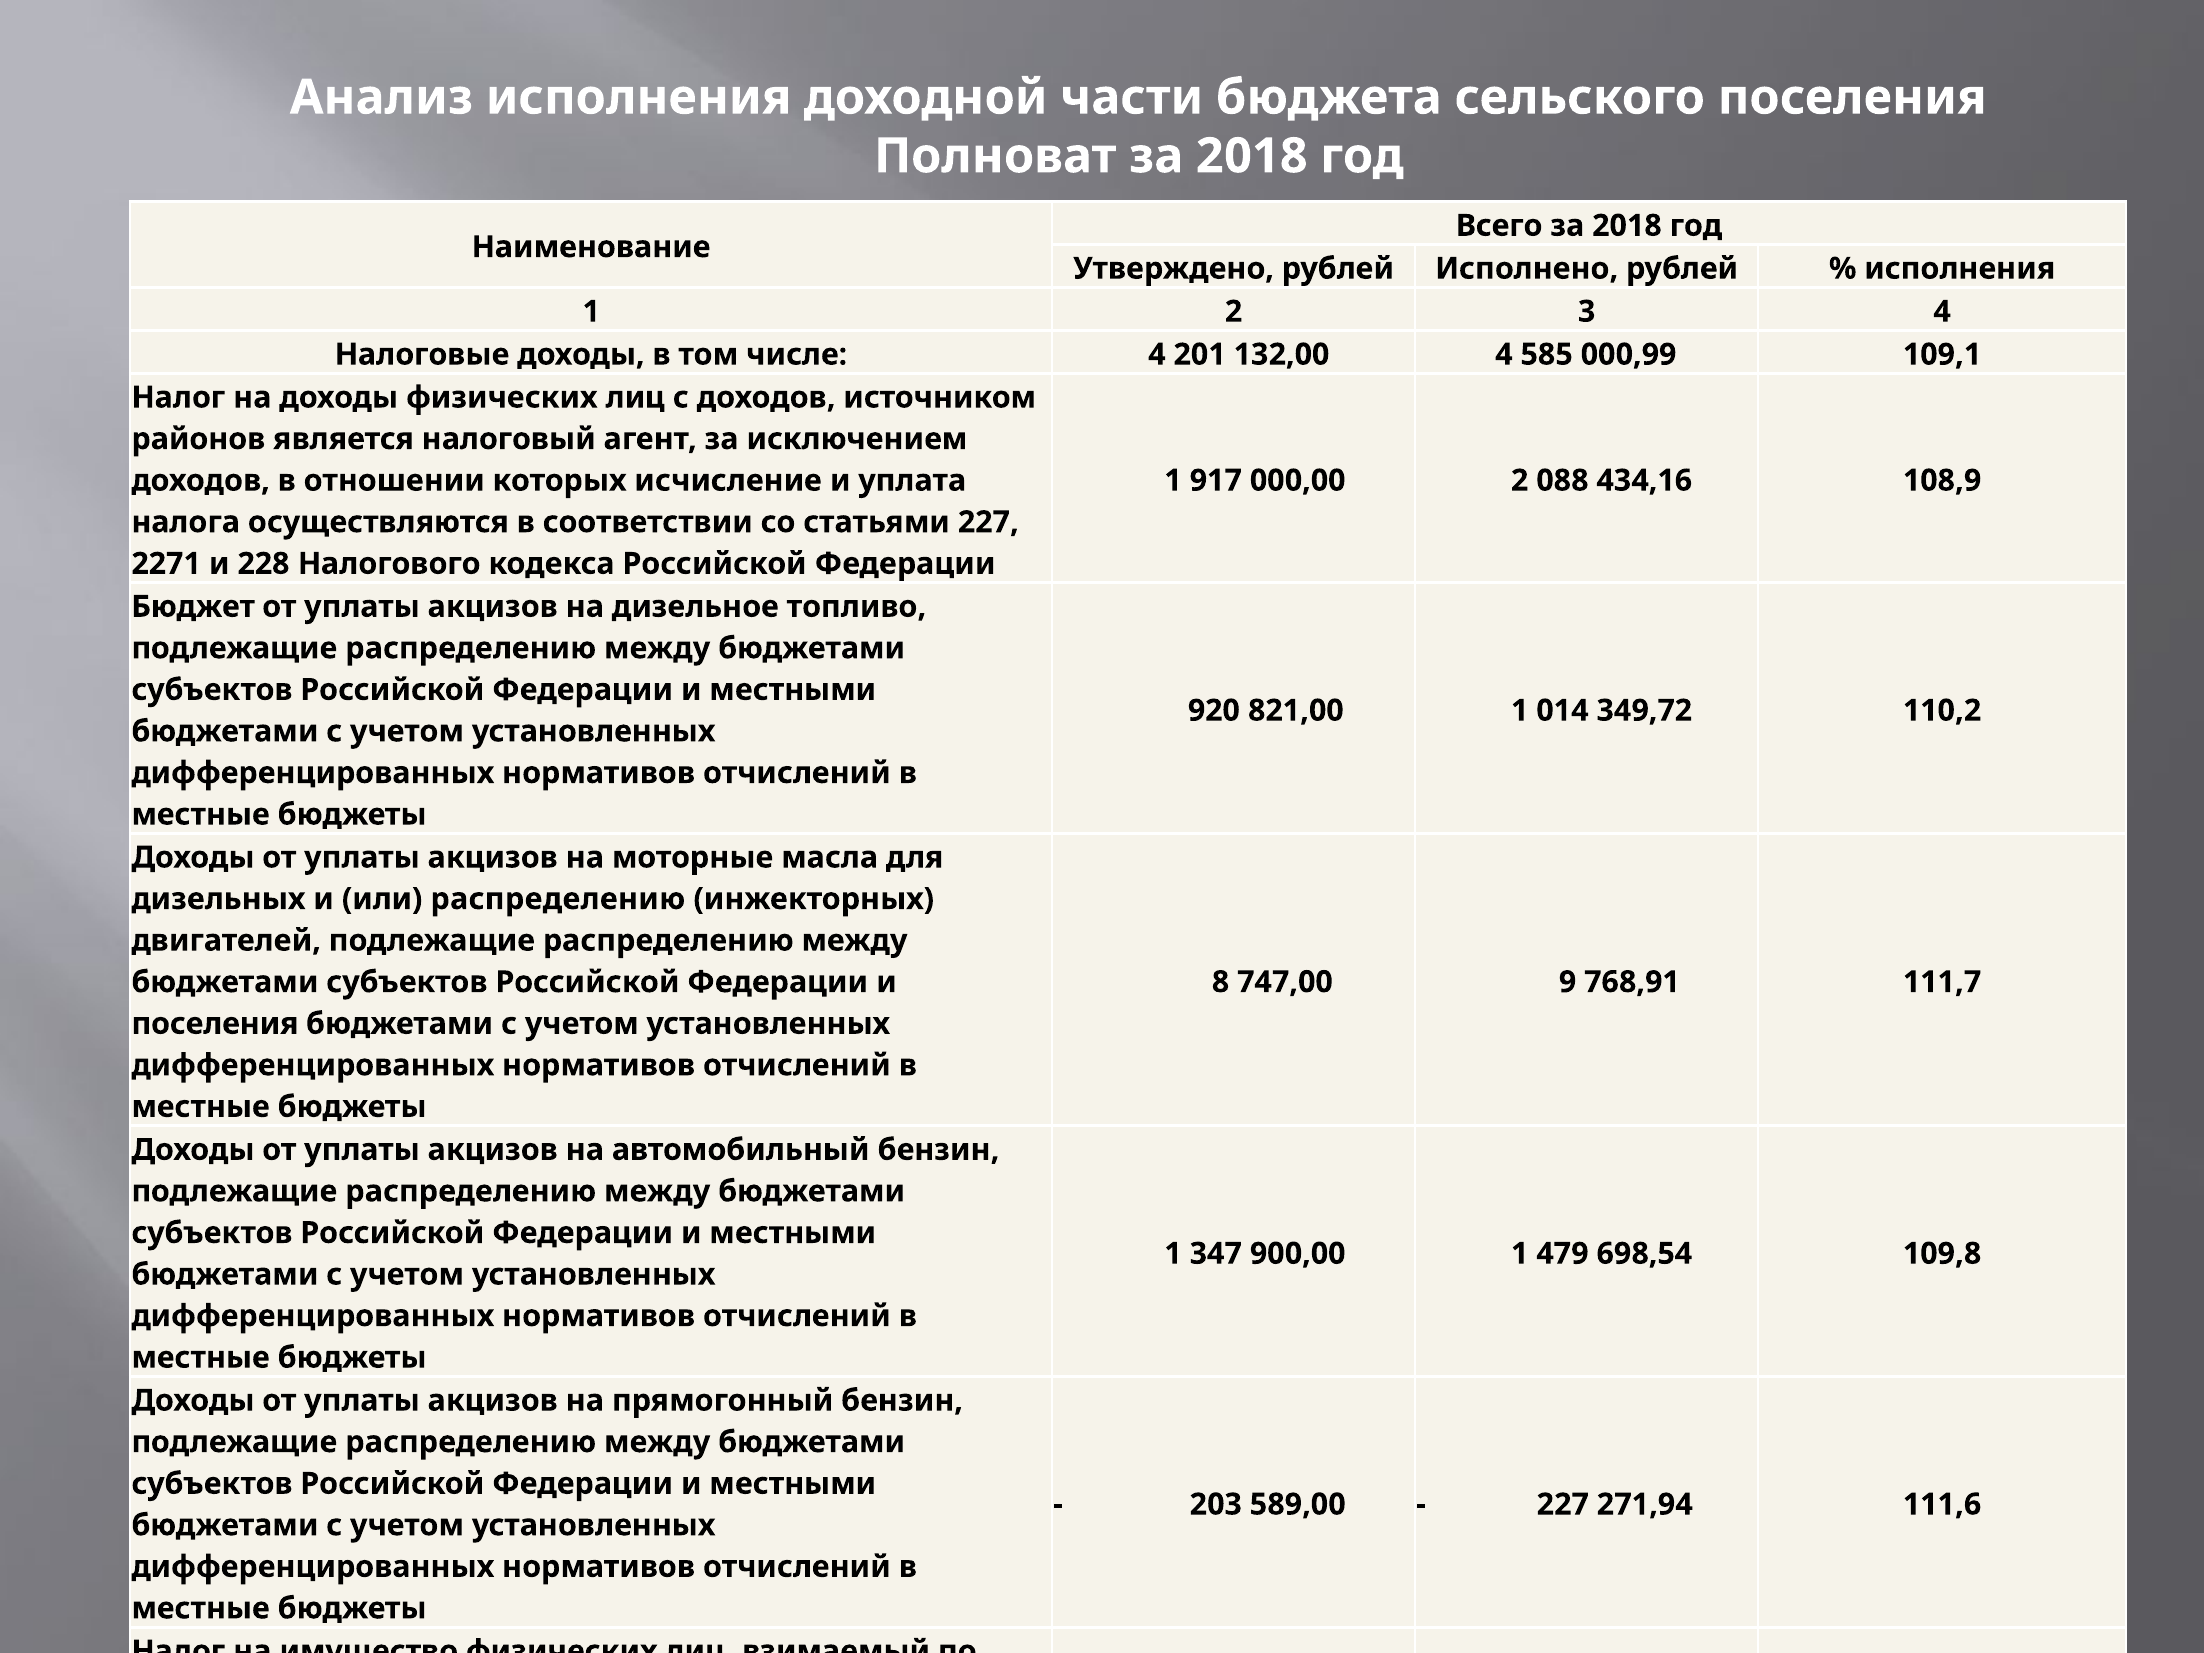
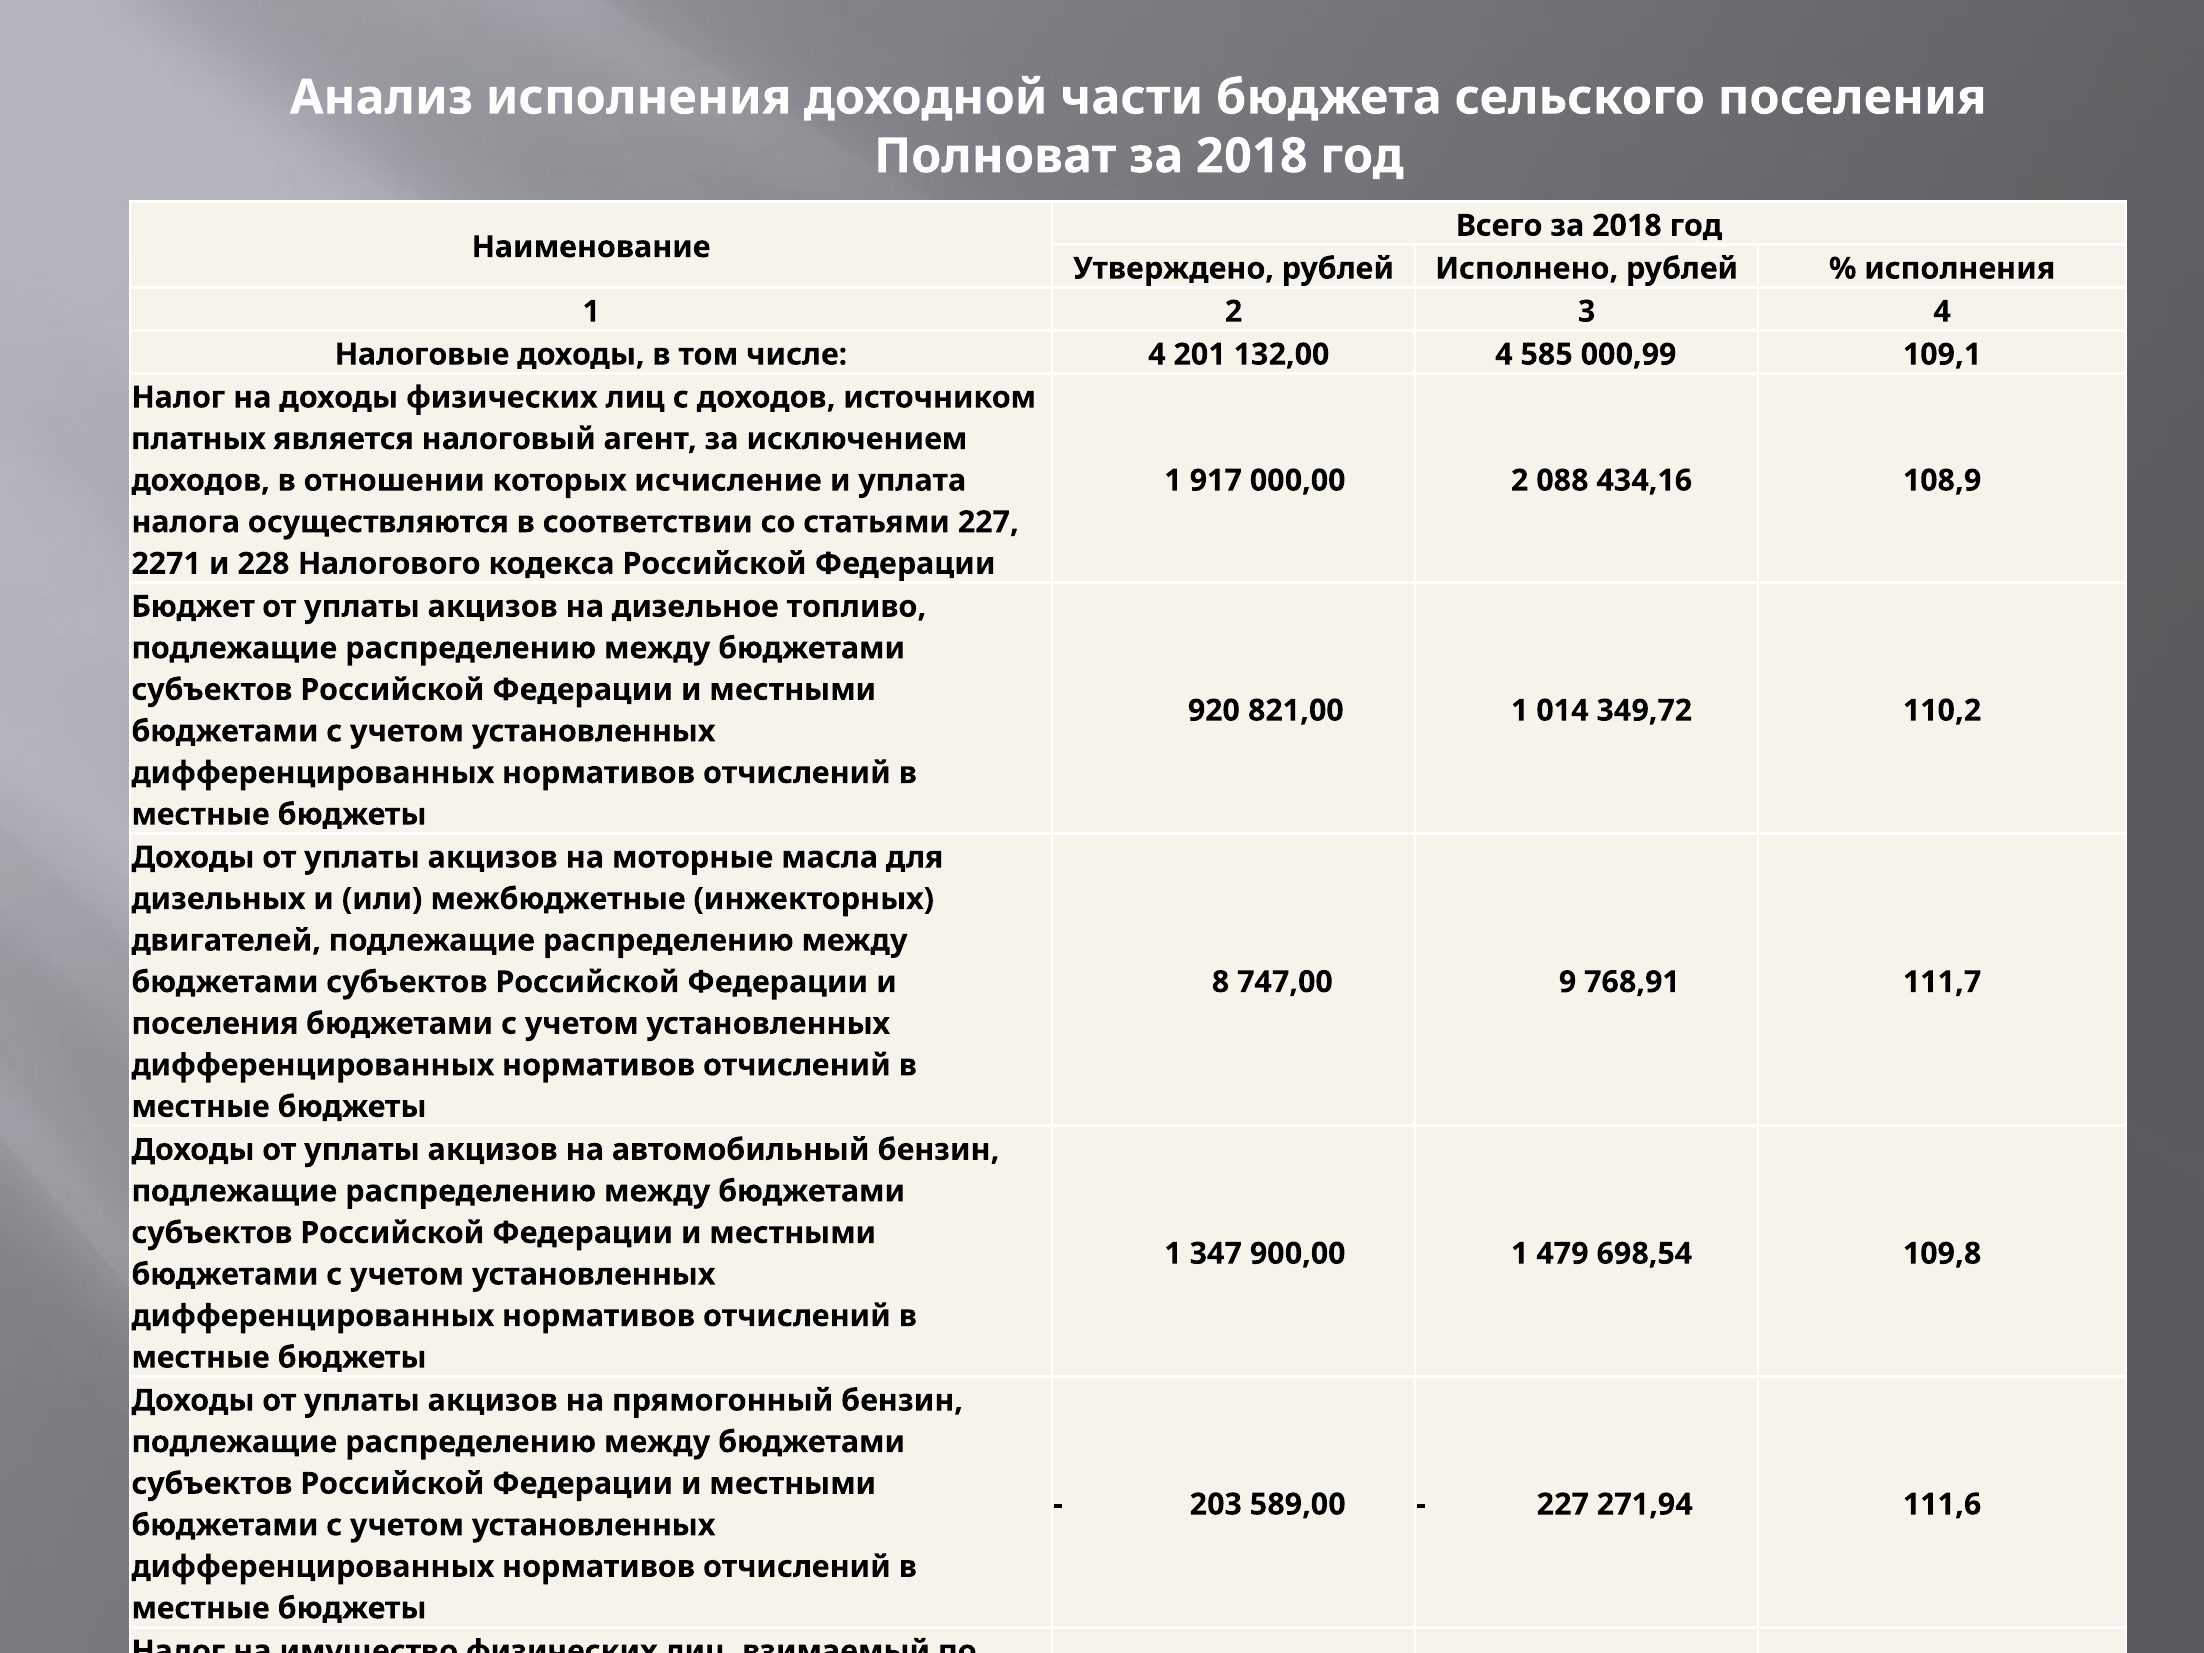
районов: районов -> платных (198, 439)
или распределению: распределению -> межбюджетные (558, 899)
